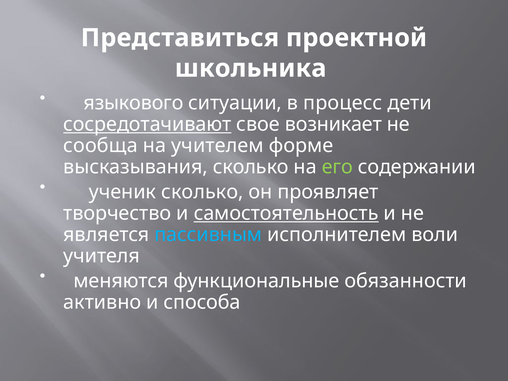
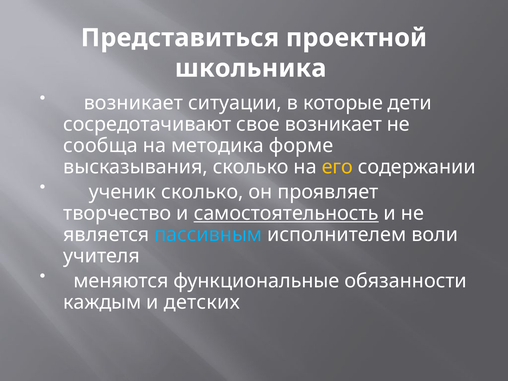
языкового: языкового -> возникает (133, 103)
процесс: процесс -> которые (343, 103)
сосредотачивают underline: present -> none (147, 124)
учителем: учителем -> методика (217, 146)
его colour: light green -> yellow (337, 167)
активно: активно -> каждым (102, 302)
способа: способа -> детских (202, 302)
